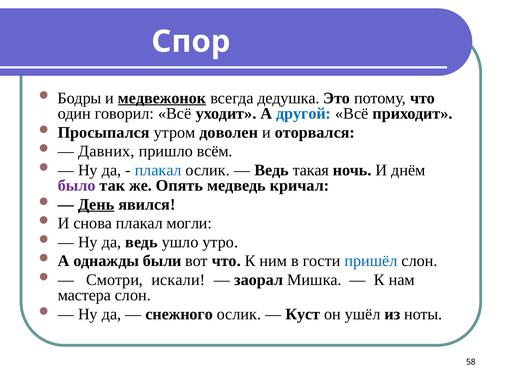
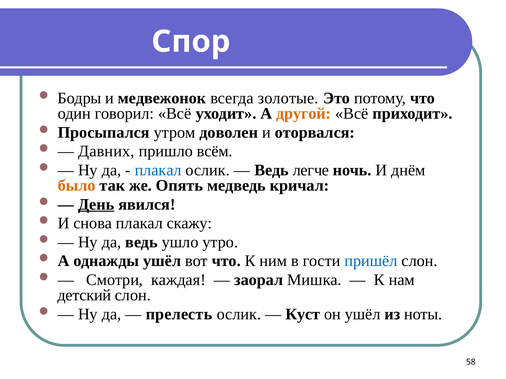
медвежонок underline: present -> none (162, 98)
дедушка: дедушка -> золотые (288, 98)
другой colour: blue -> orange (304, 114)
такая: такая -> легче (311, 170)
было colour: purple -> orange (77, 186)
могли: могли -> скажу (189, 223)
однажды были: были -> ушёл (162, 261)
искали: искали -> каждая (178, 280)
мастера: мастера -> детский (84, 296)
снежного: снежного -> прелесть (179, 314)
